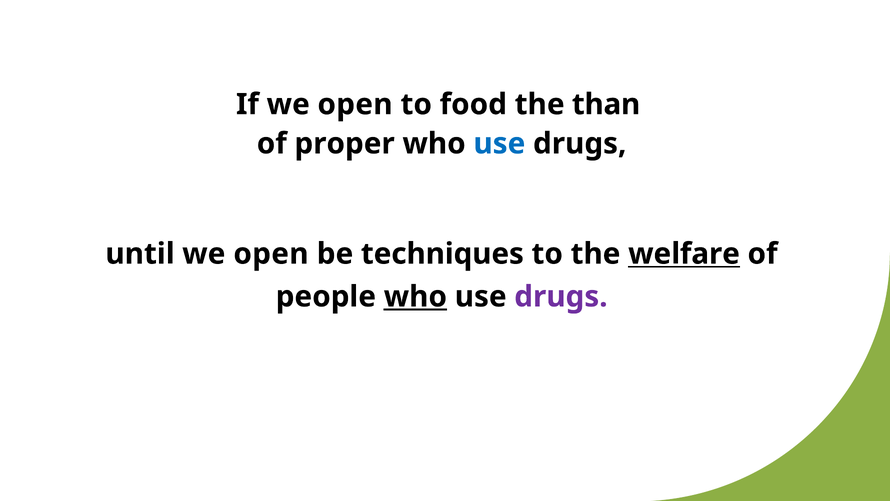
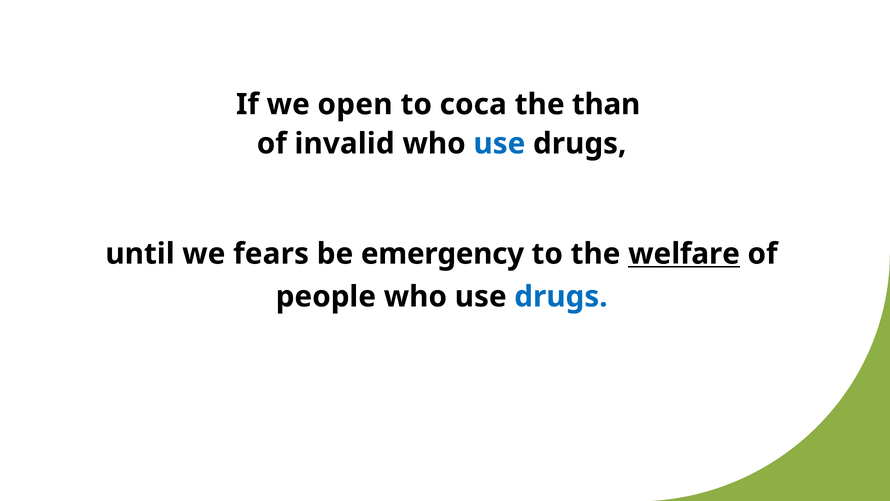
food: food -> coca (473, 104)
proper: proper -> invalid (345, 144)
open: open -> fears (271, 254)
techniques: techniques -> emergency (442, 254)
who underline: present -> none (415, 296)
drugs colour: purple -> blue (561, 296)
